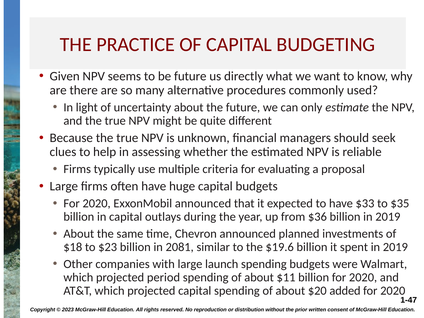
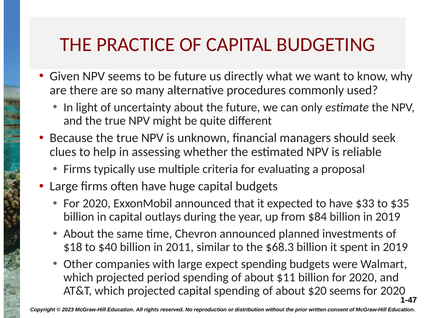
$36: $36 -> $84 (317, 217)
$23: $23 -> $40 (108, 247)
2081: 2081 -> 2011 (180, 247)
$19.6: $19.6 -> $68.3 (280, 247)
launch: launch -> expect (222, 264)
$20 added: added -> seems (345, 291)
